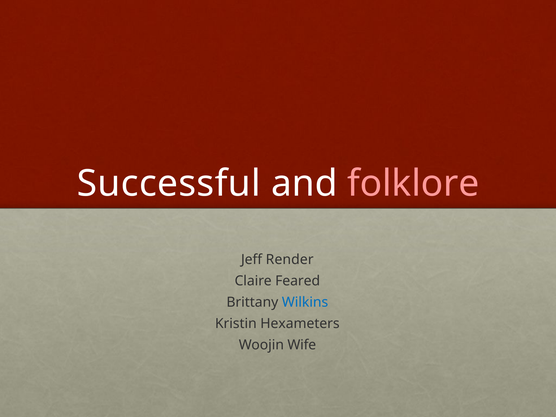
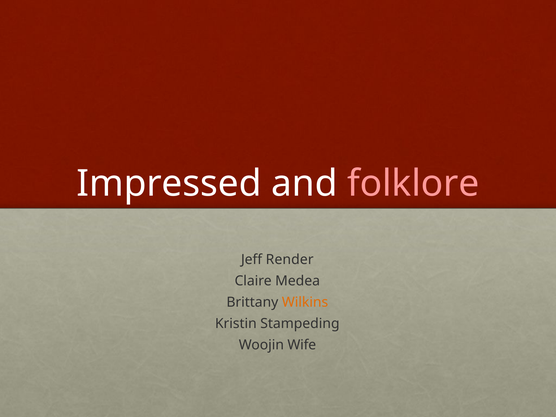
Successful: Successful -> Impressed (169, 184)
Feared: Feared -> Medea (298, 281)
Wilkins colour: blue -> orange (305, 302)
Hexameters: Hexameters -> Stampeding (300, 324)
